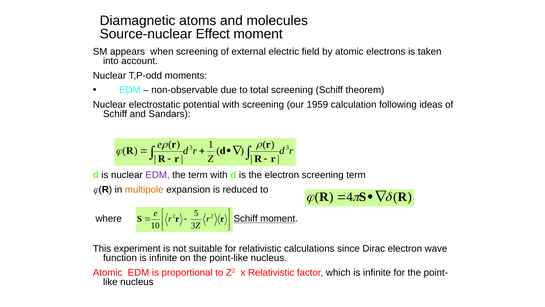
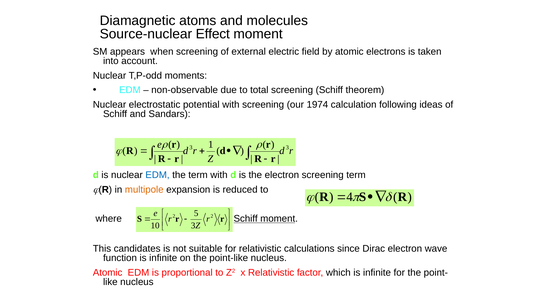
1959: 1959 -> 1974 (317, 104)
EDM colour: purple -> blue (157, 175)
experiment: experiment -> candidates (137, 248)
